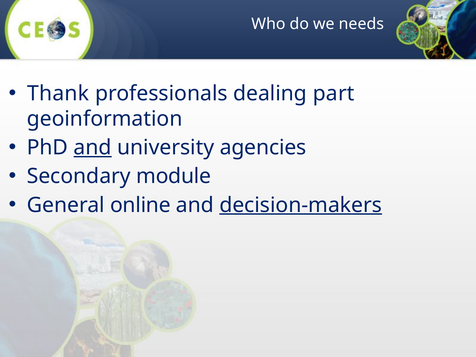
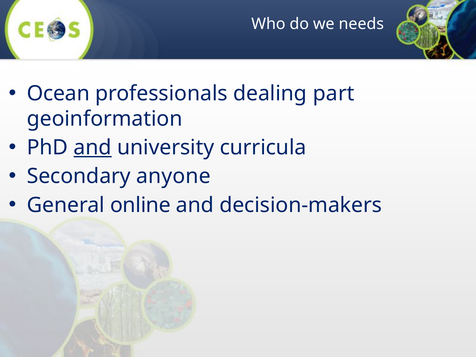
Thank: Thank -> Ocean (58, 94)
agencies: agencies -> curricula (263, 148)
module: module -> anyone (173, 176)
decision-makers underline: present -> none (301, 205)
